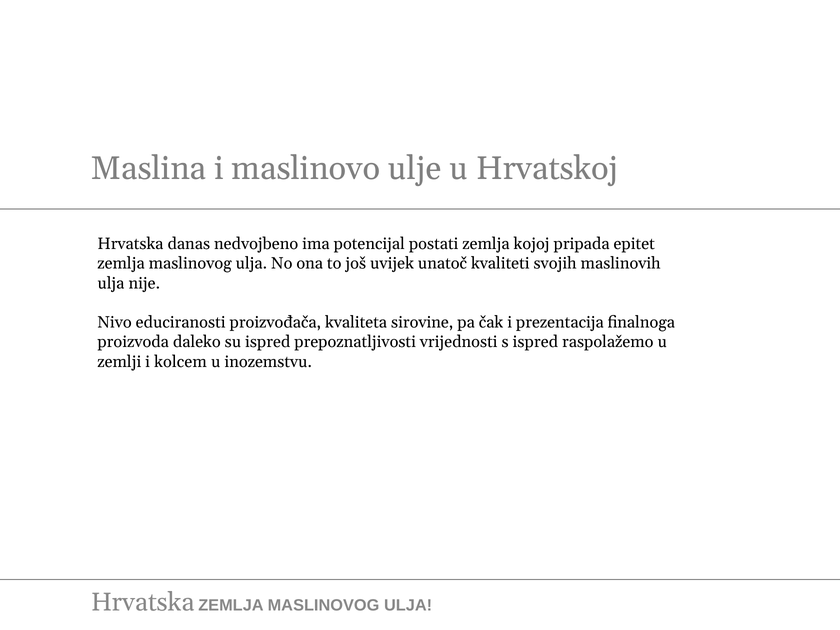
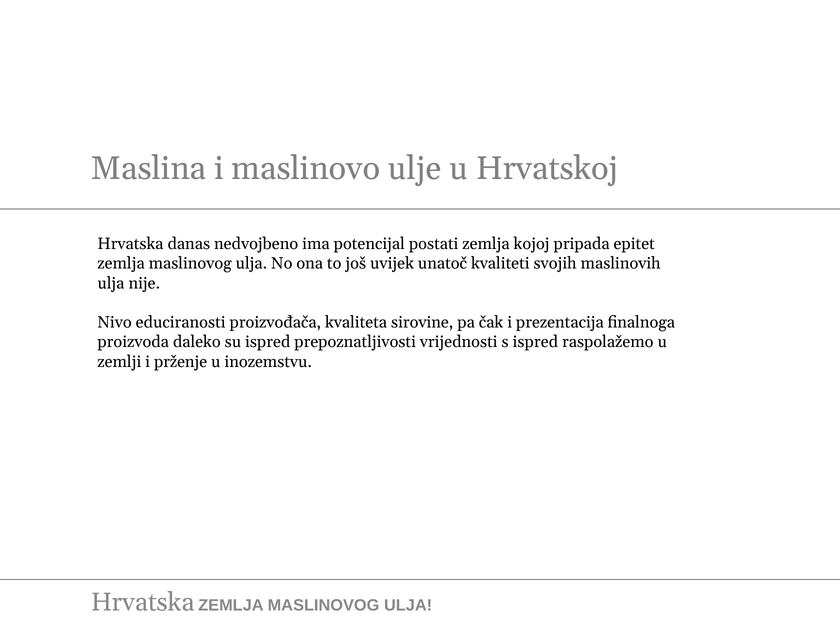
kolcem: kolcem -> prženje (181, 362)
